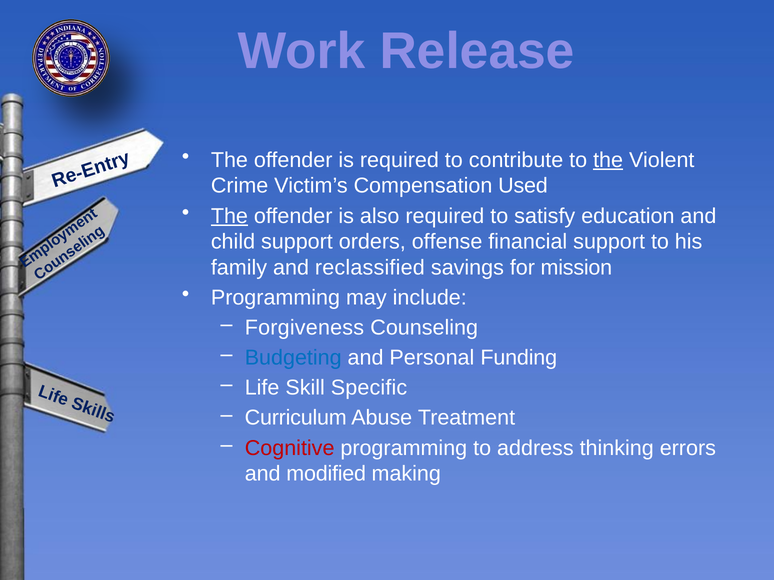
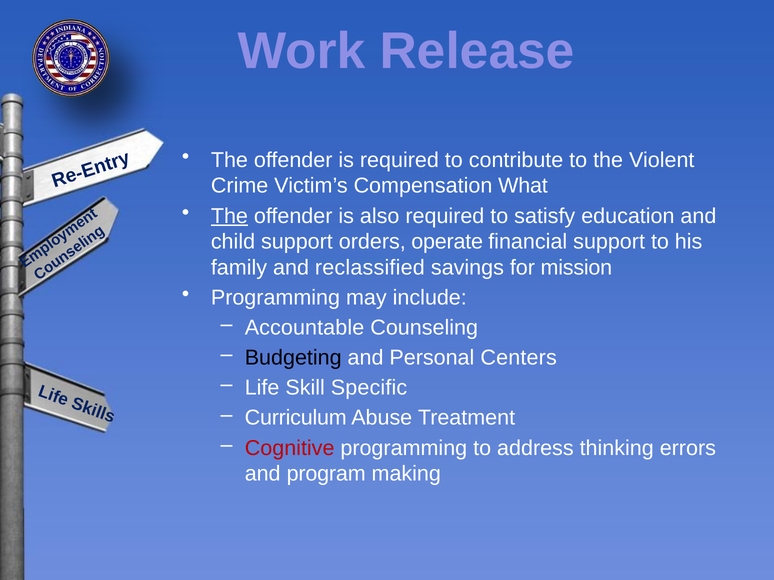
the underline: present -> none (608, 160)
Used: Used -> What (523, 186)
offense: offense -> operate (447, 242)
Forgiveness: Forgiveness -> Accountable (305, 328)
Budgeting colour: blue -> black (293, 358)
Funding: Funding -> Centers (519, 358)
modified: modified -> program (326, 474)
